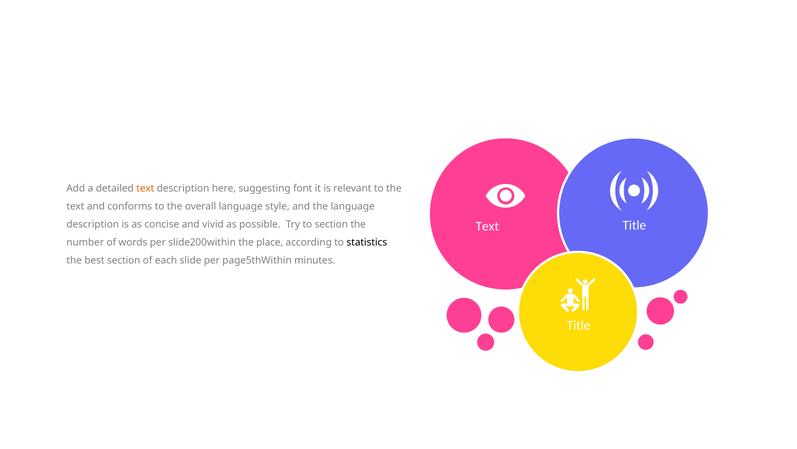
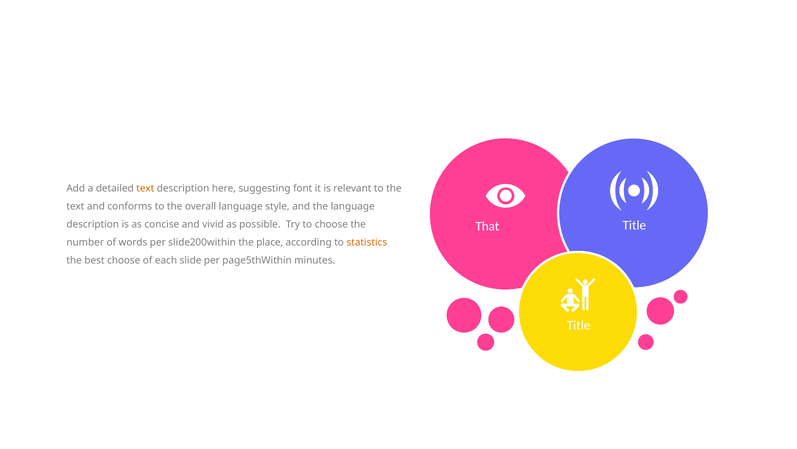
Text: Text -> That (487, 226)
to section: section -> choose (331, 224)
statistics colour: black -> orange (367, 242)
best section: section -> choose (124, 260)
